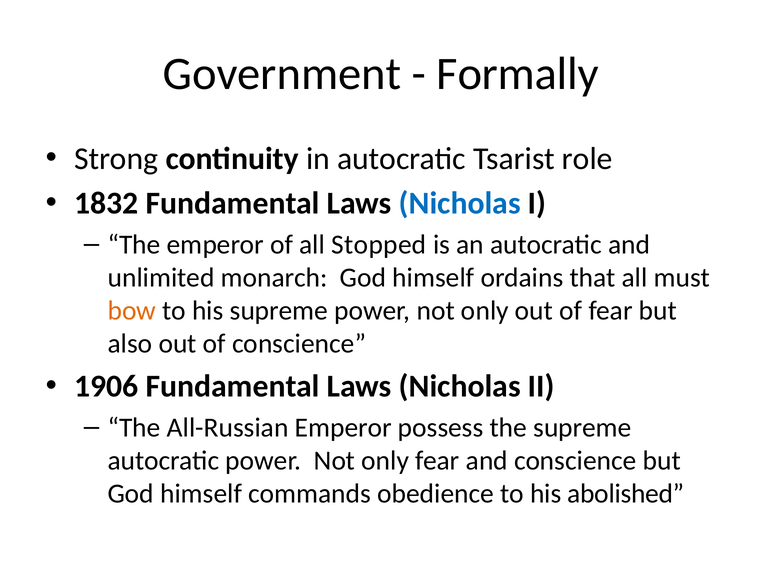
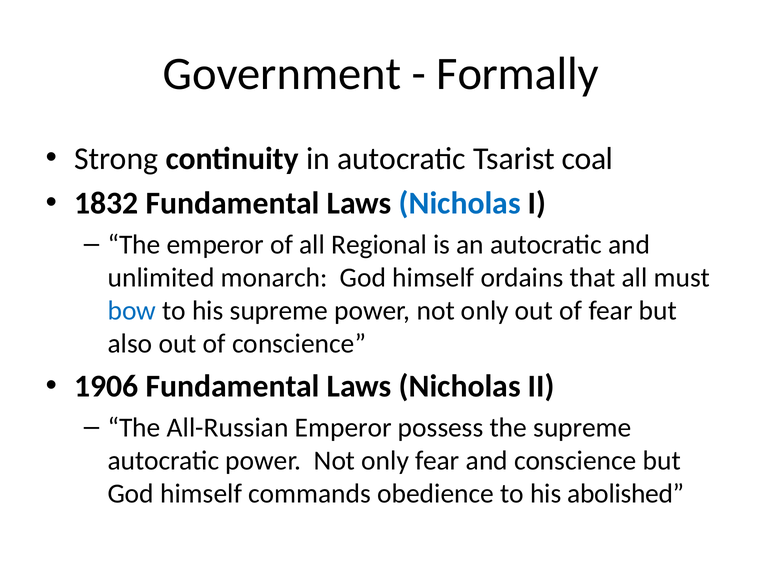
role: role -> coal (587, 158)
Stopped: Stopped -> Regional (379, 245)
bow colour: orange -> blue (132, 311)
